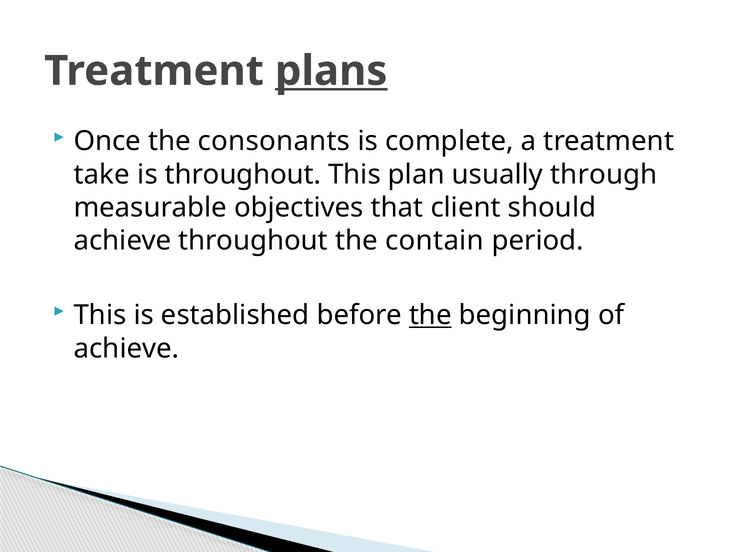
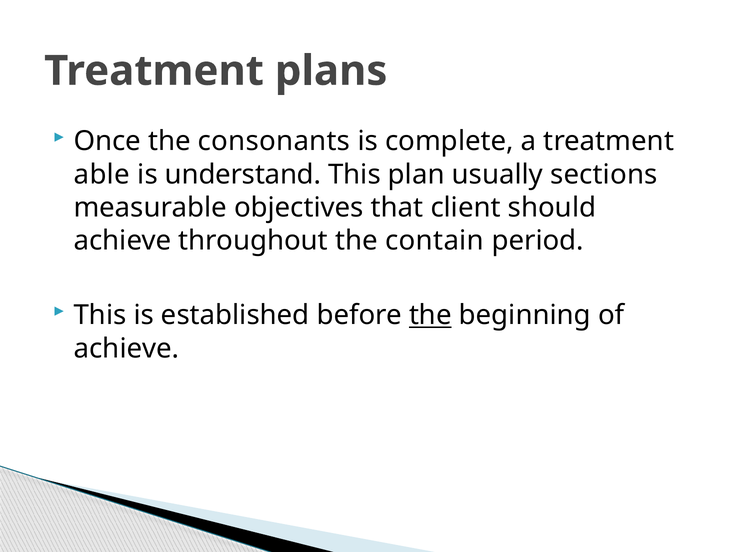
plans underline: present -> none (331, 71)
take: take -> able (102, 175)
is throughout: throughout -> understand (243, 175)
through: through -> sections (604, 175)
